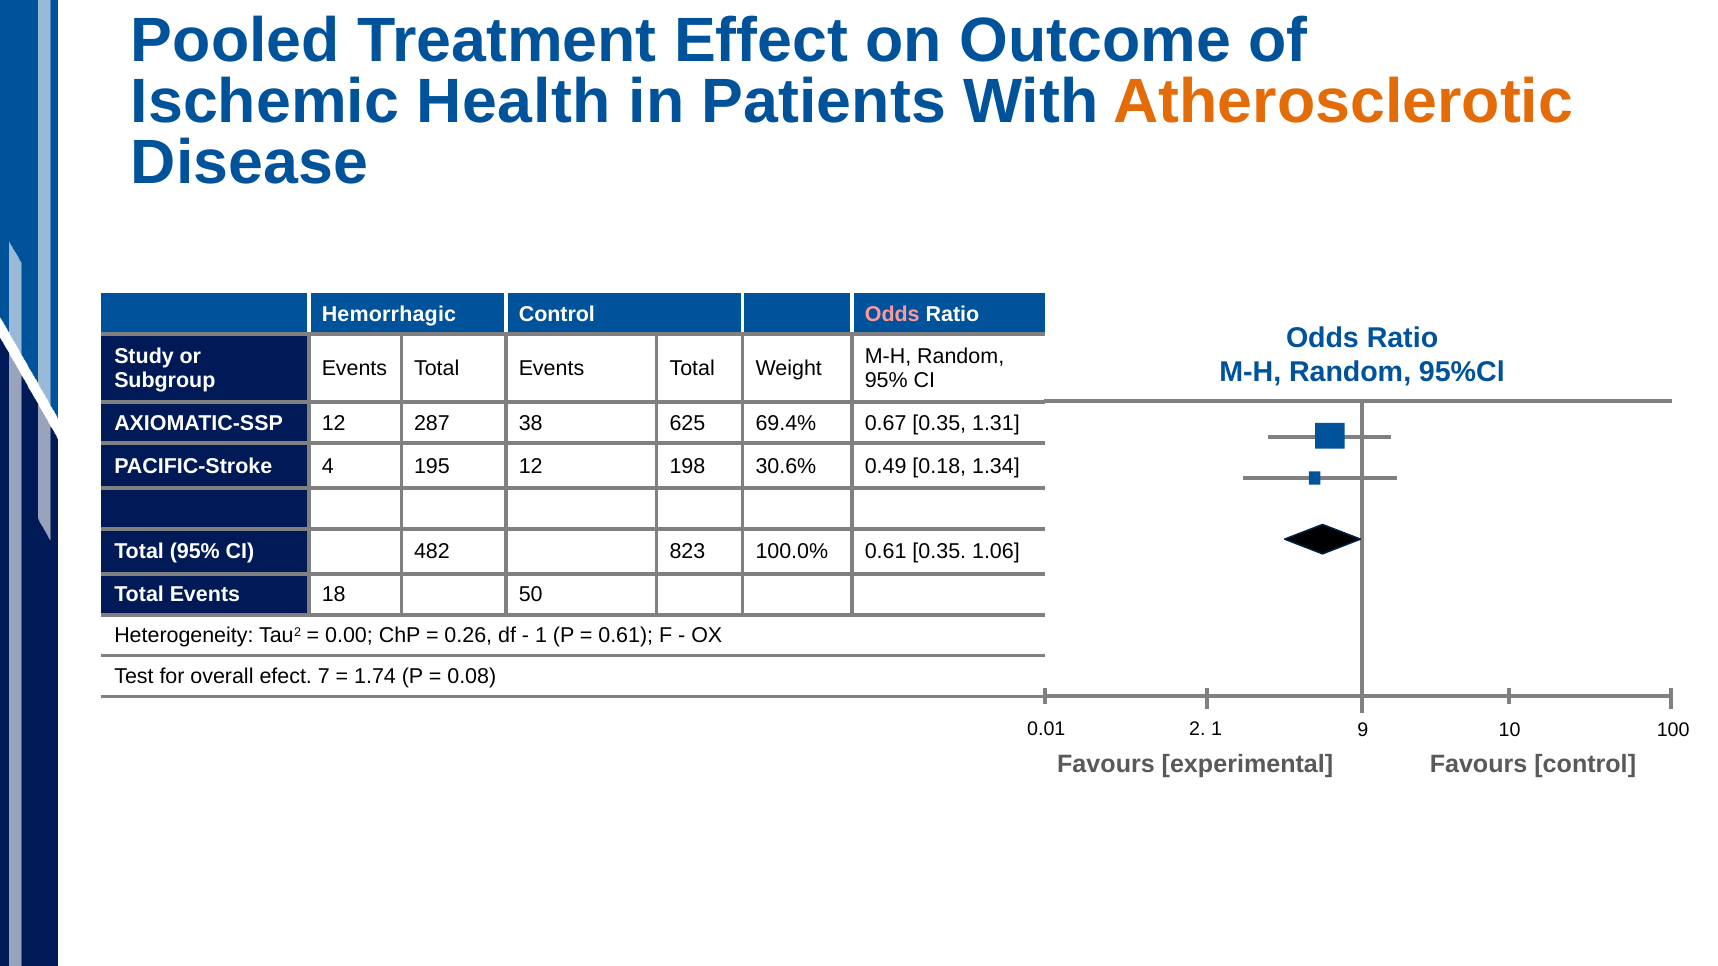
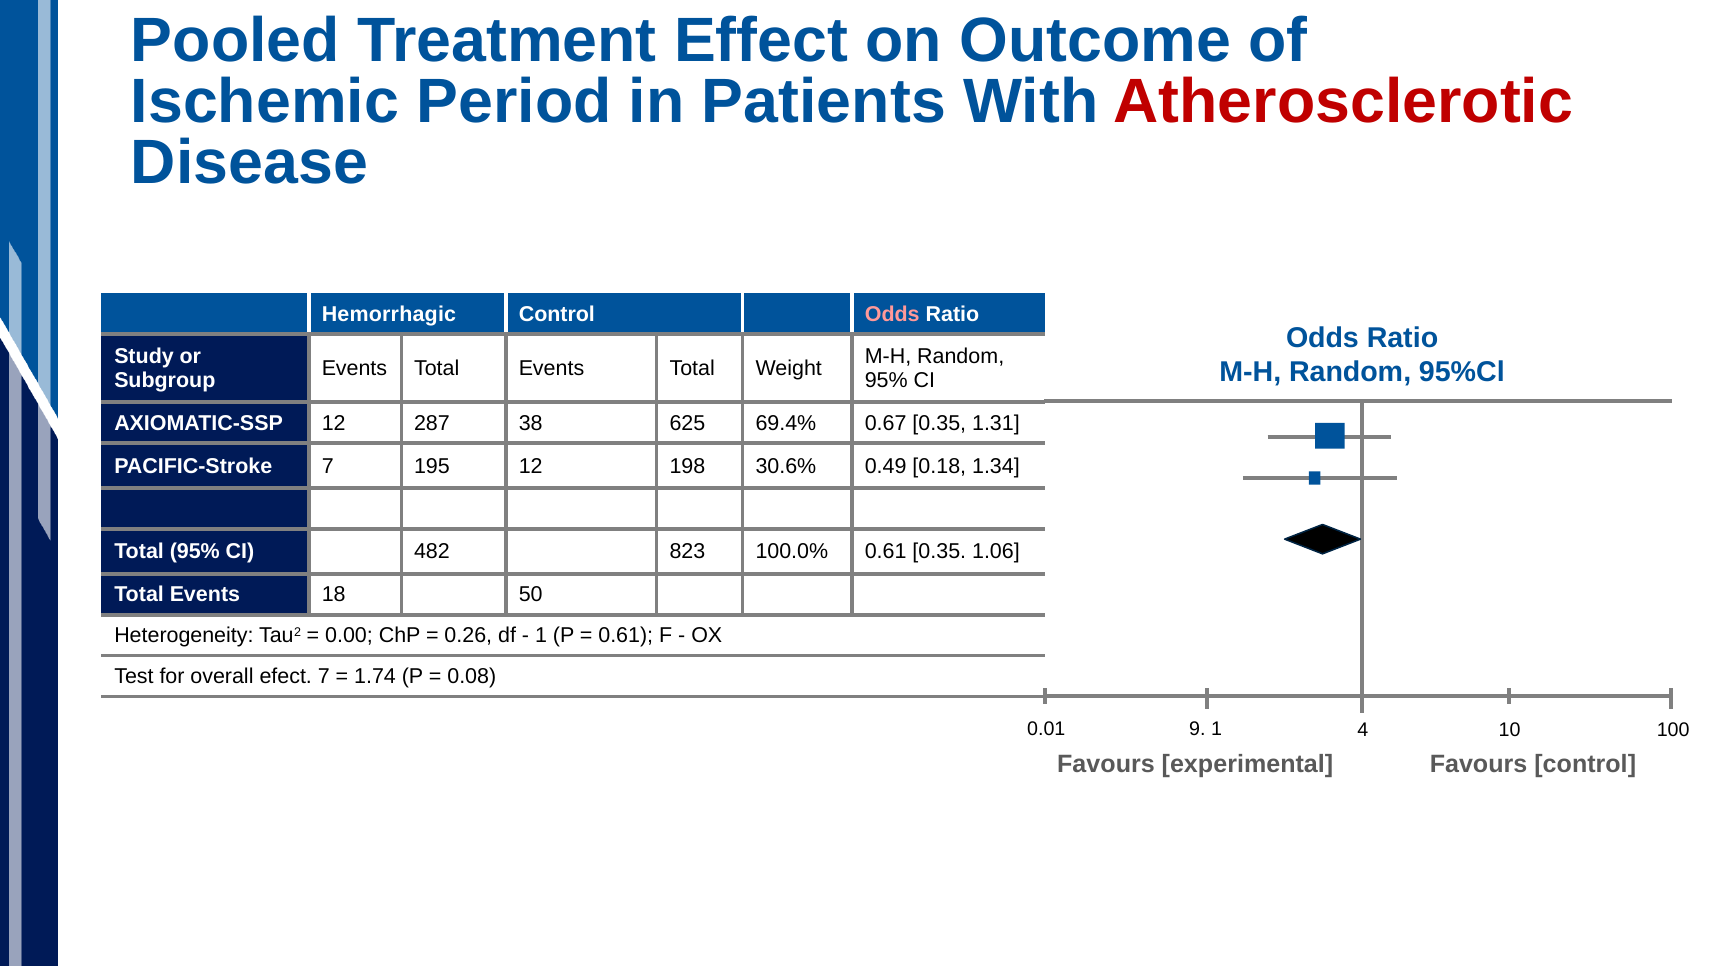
Health: Health -> Period (514, 102)
Atherosclerotic colour: orange -> red (1343, 102)
PACIFIC-Stroke 4: 4 -> 7 (328, 466)
2: 2 -> 9 (1197, 729)
9: 9 -> 4 (1363, 730)
